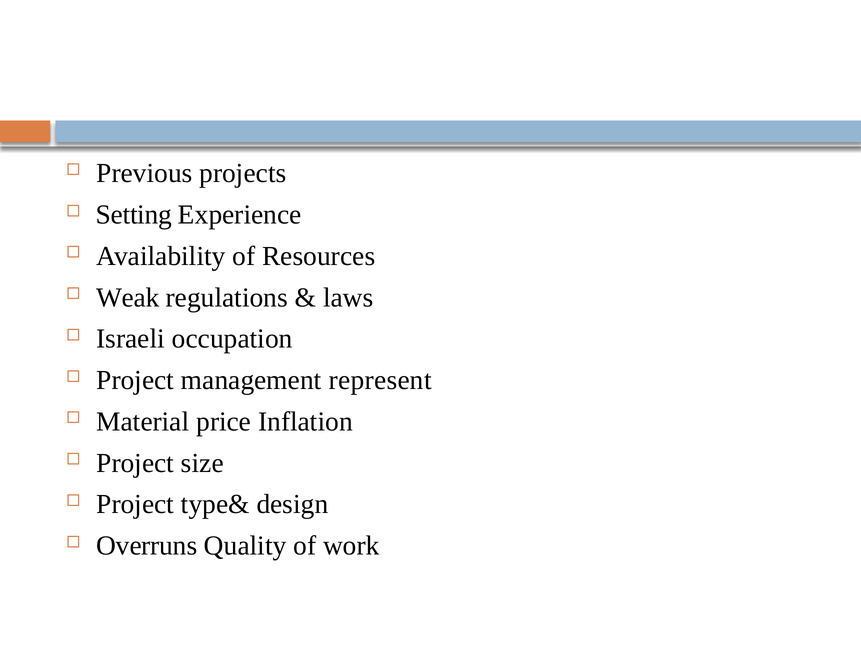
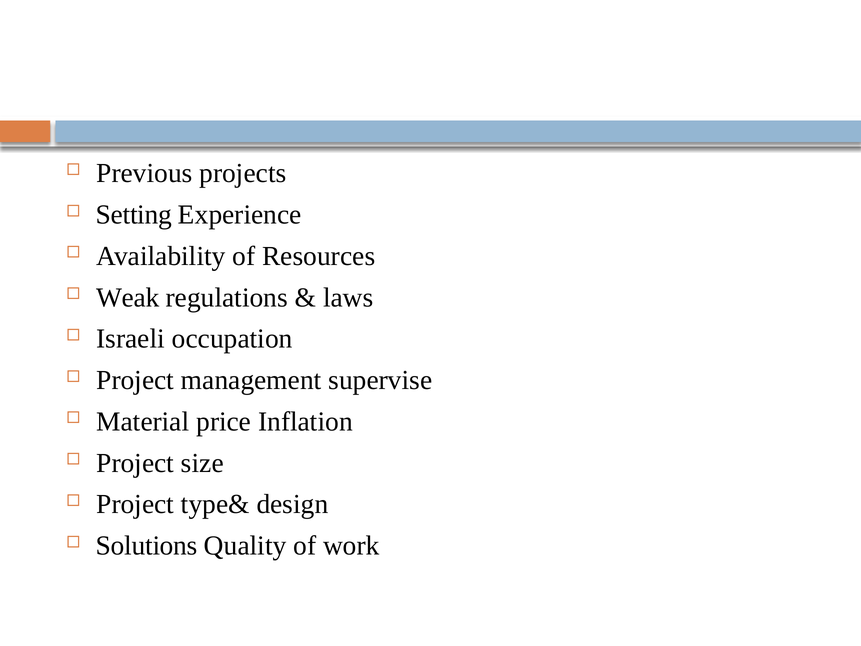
represent: represent -> supervise (380, 380)
Overruns: Overruns -> Solutions (147, 546)
